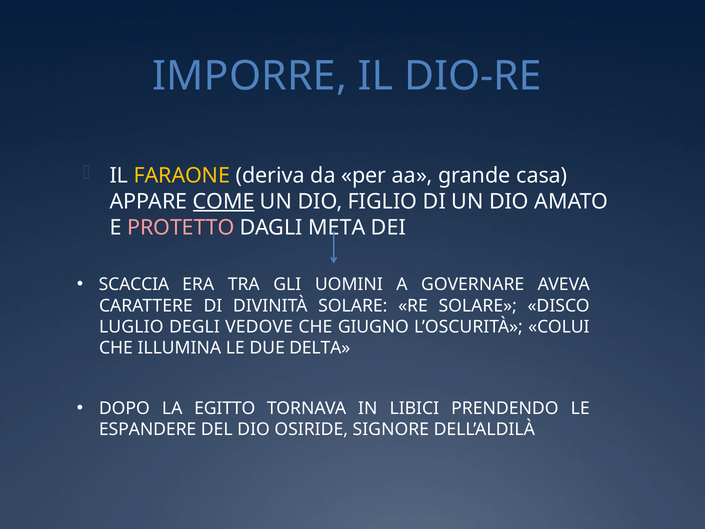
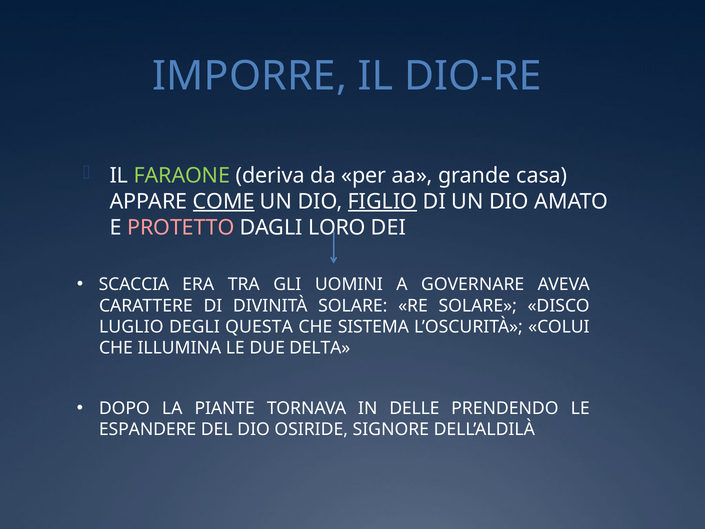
FARAONE colour: yellow -> light green (182, 176)
FIGLIO underline: none -> present (383, 201)
META: META -> LORO (337, 227)
VEDOVE: VEDOVE -> QUESTA (259, 327)
GIUGNO: GIUGNO -> SISTEMA (373, 327)
EGITTO: EGITTO -> PIANTE (225, 408)
LIBICI: LIBICI -> DELLE (414, 408)
